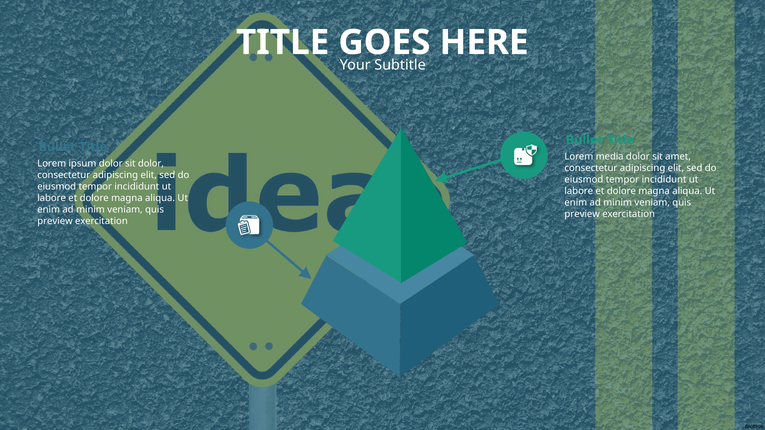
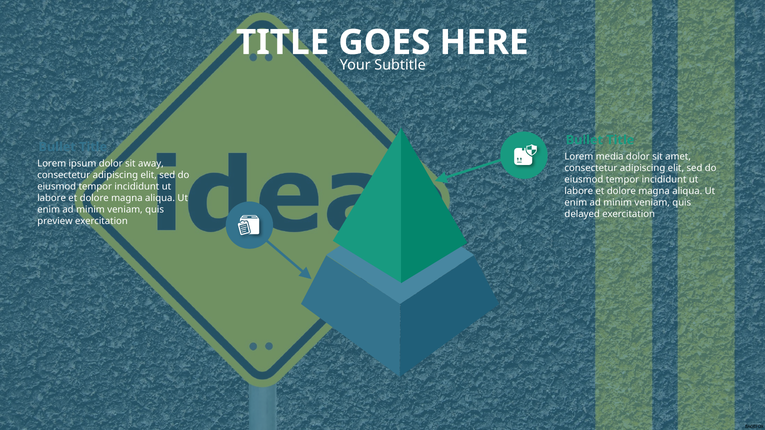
sit dolor: dolor -> away (151, 164)
preview: preview -> delayed (582, 214)
